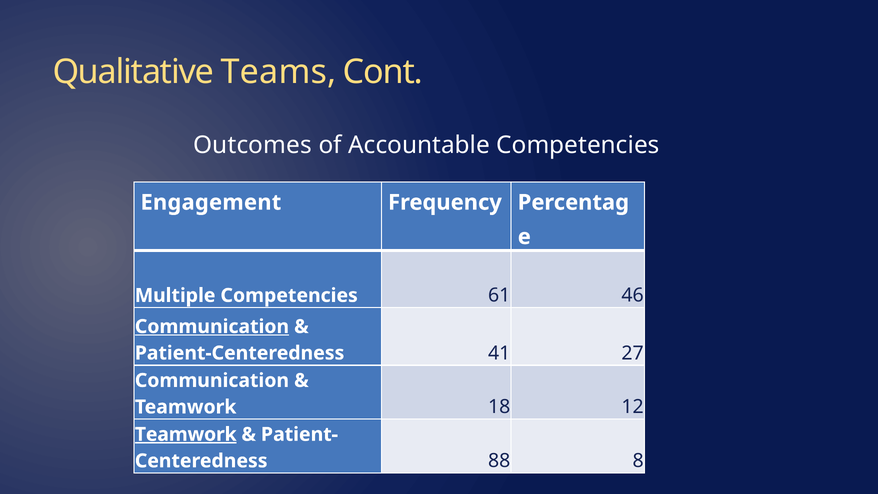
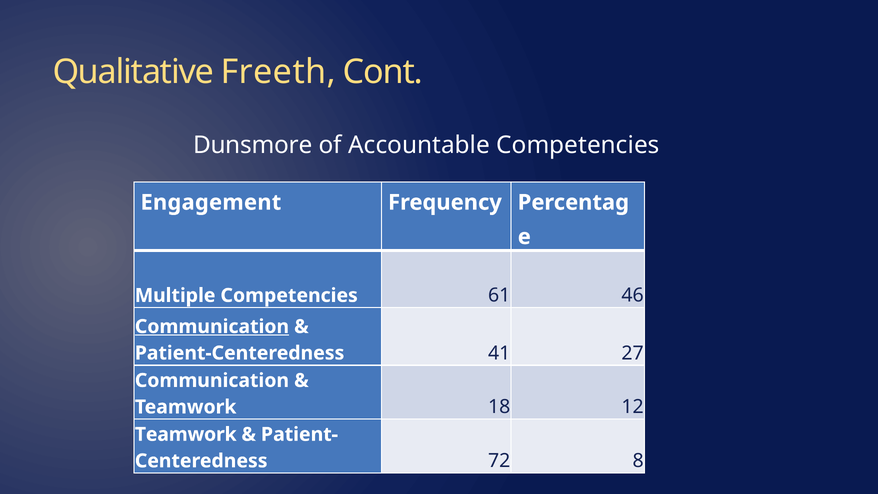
Teams: Teams -> Freeth (278, 72)
Outcomes: Outcomes -> Dunsmore (253, 145)
Teamwork underline: present -> none (186, 434)
88: 88 -> 72 (499, 461)
